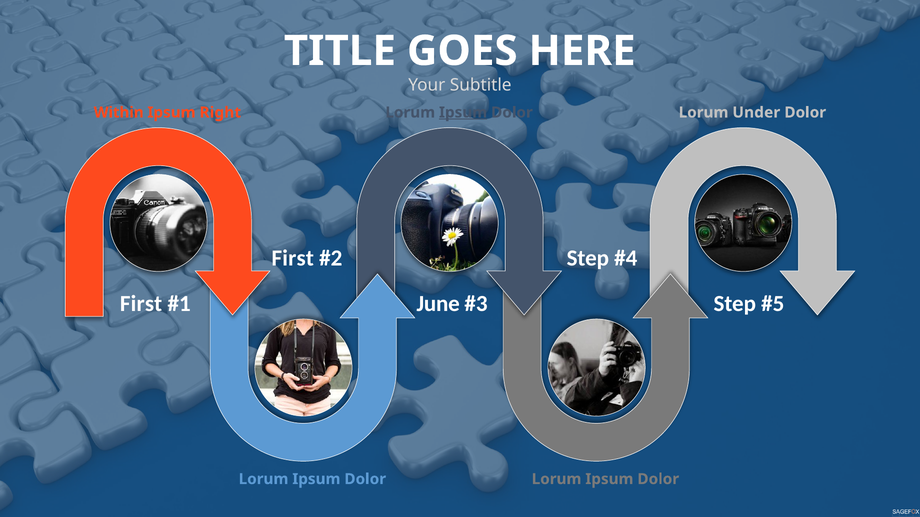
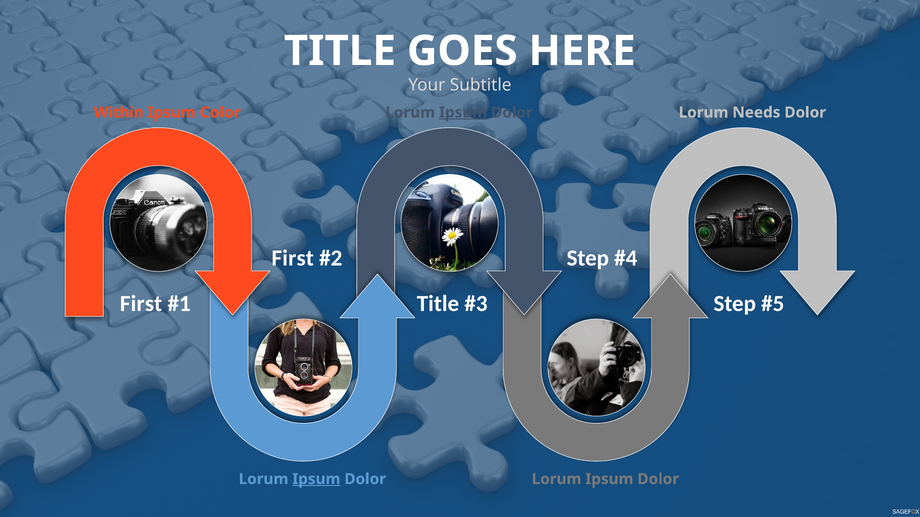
Right: Right -> Color (220, 113)
Under: Under -> Needs (756, 113)
June: June -> Title (438, 304)
Ipsum underline: none -> present (316, 480)
